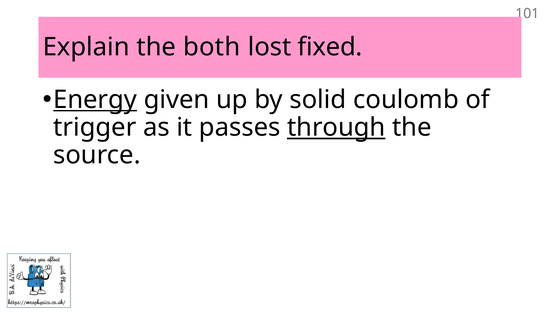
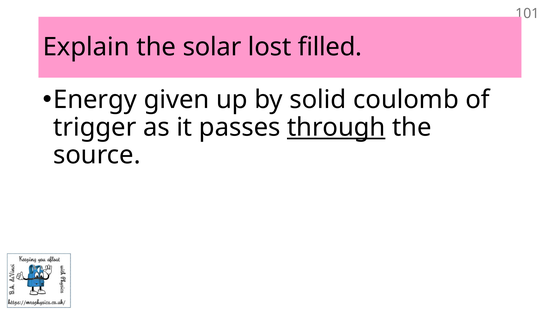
both: both -> solar (212, 47)
fixed: fixed -> filled (330, 47)
Energy underline: present -> none (95, 100)
